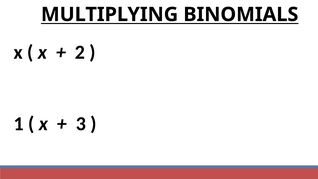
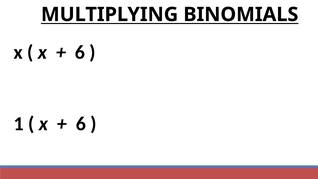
2: 2 -> 6 (80, 52)
3: 3 -> 6 (81, 124)
